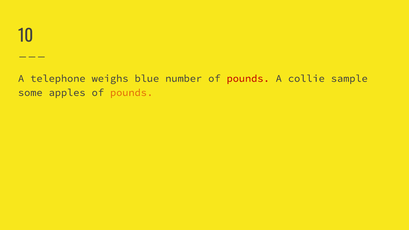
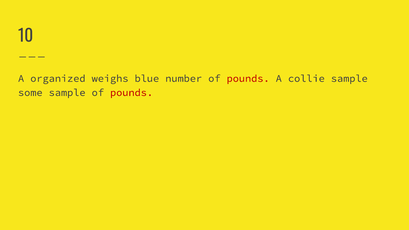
telephone: telephone -> organized (58, 78)
some apples: apples -> sample (67, 93)
pounds colour: orange -> red (132, 93)
